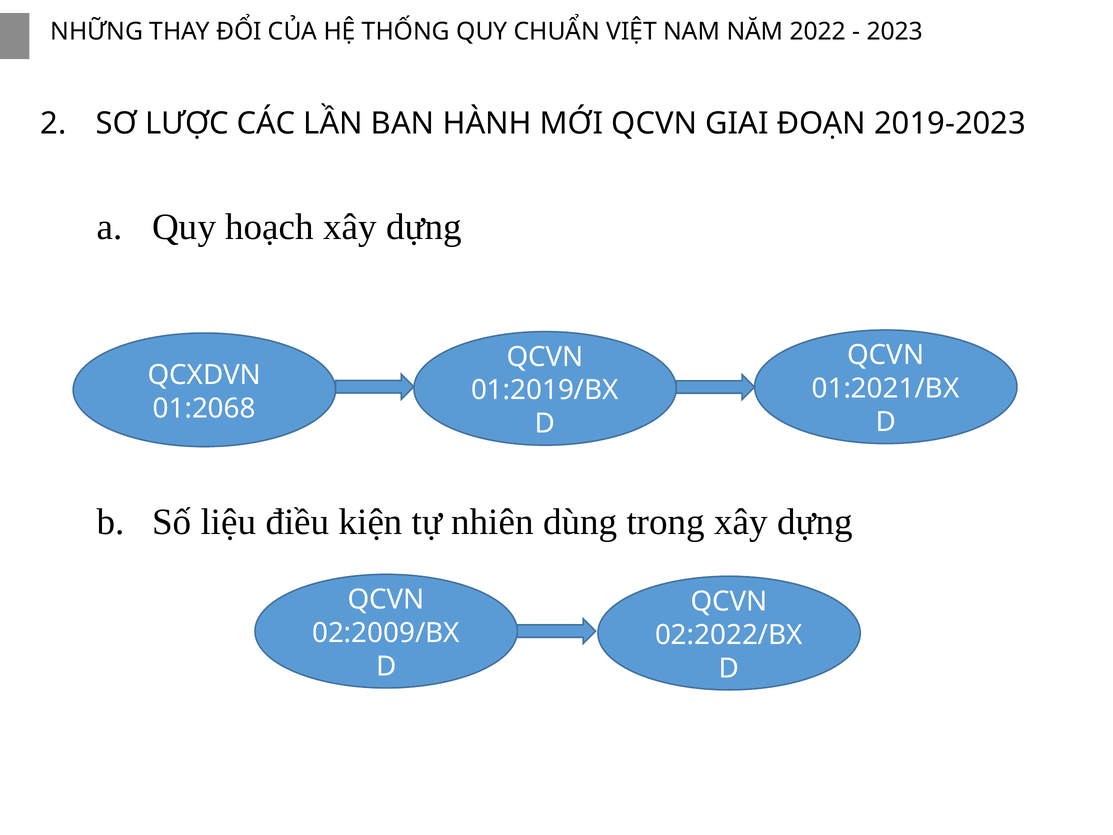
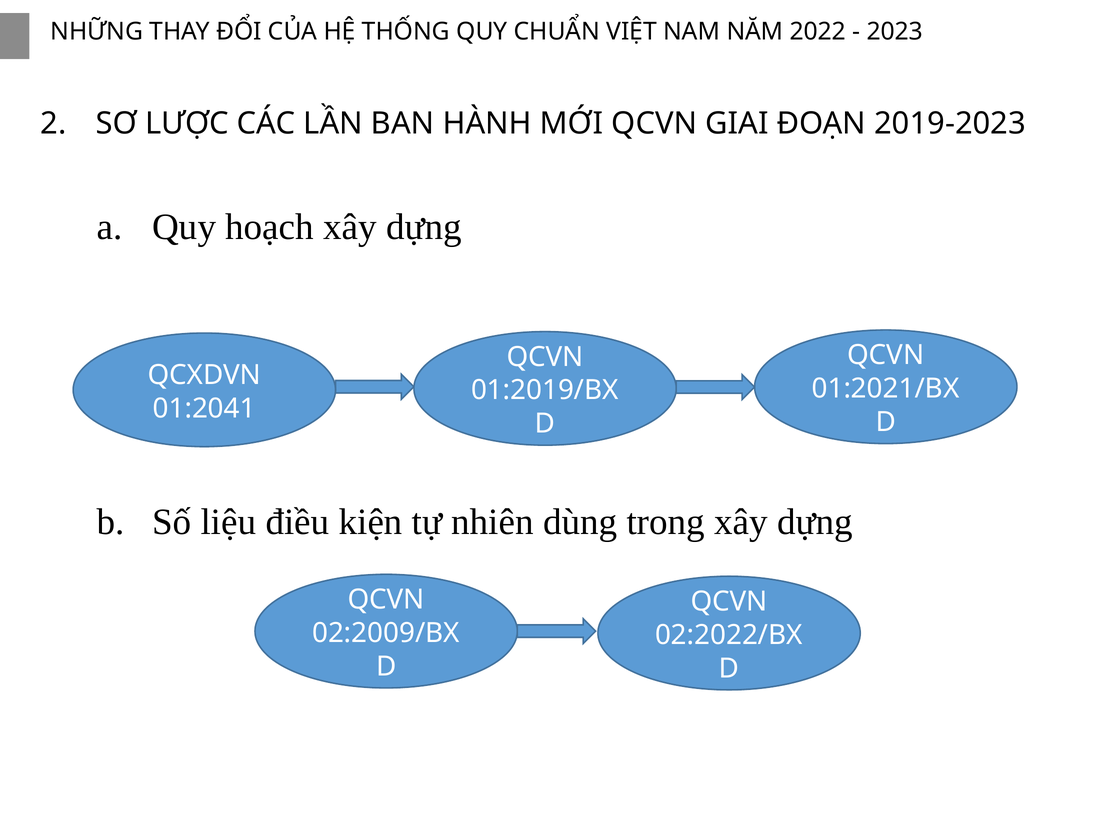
01:2068: 01:2068 -> 01:2041 (204, 408)
